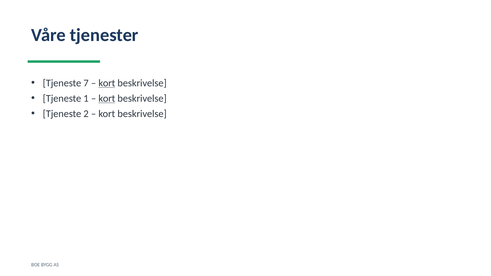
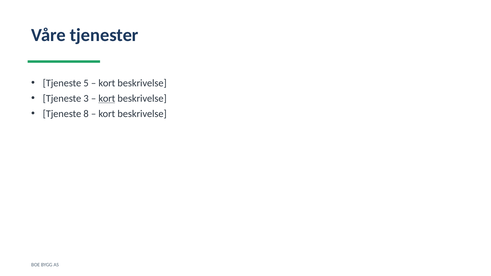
7: 7 -> 5 (86, 83)
kort underline: present -> none (107, 83)
1: 1 -> 3 (86, 99)
2: 2 -> 8 (86, 114)
